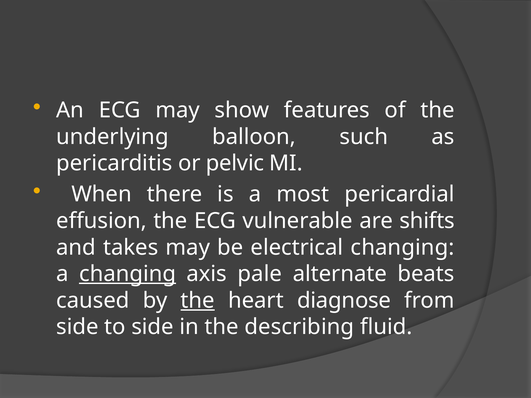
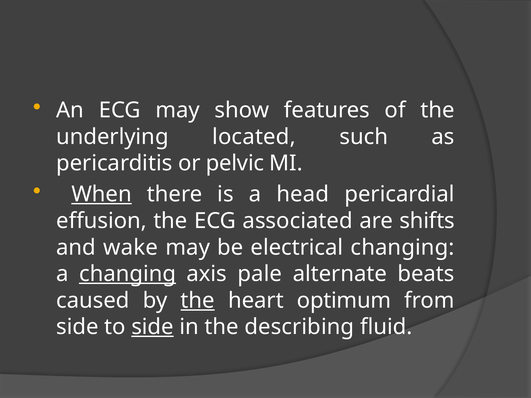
balloon: balloon -> located (254, 137)
When underline: none -> present (102, 194)
most: most -> head (303, 194)
vulnerable: vulnerable -> associated (298, 221)
takes: takes -> wake (131, 248)
diagnose: diagnose -> optimum (344, 301)
side underline: none -> present (153, 327)
